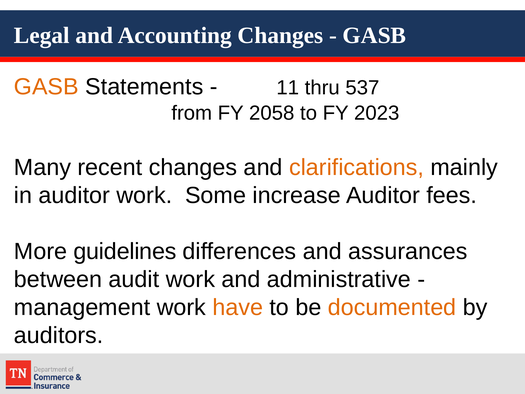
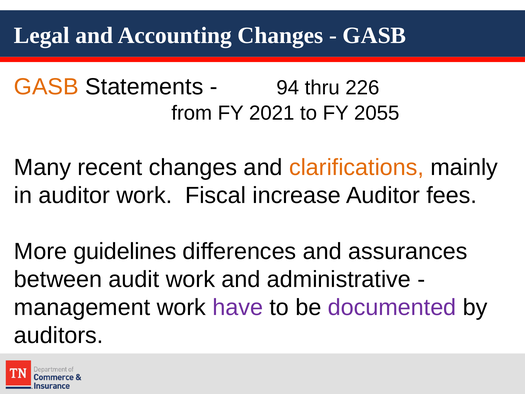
11: 11 -> 94 (288, 88)
537: 537 -> 226 (363, 88)
2058: 2058 -> 2021 (272, 113)
2023: 2023 -> 2055 (377, 113)
Some: Some -> Fiscal (216, 195)
have colour: orange -> purple (238, 307)
documented colour: orange -> purple (392, 307)
